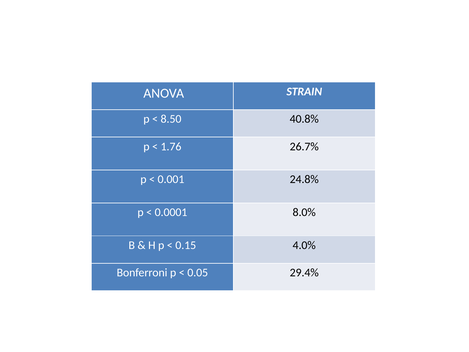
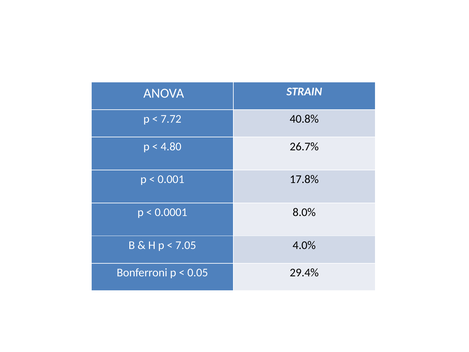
8.50: 8.50 -> 7.72 (171, 119)
1.76: 1.76 -> 4.80 (171, 146)
24.8%: 24.8% -> 17.8% (304, 179)
0.15: 0.15 -> 7.05 (186, 245)
